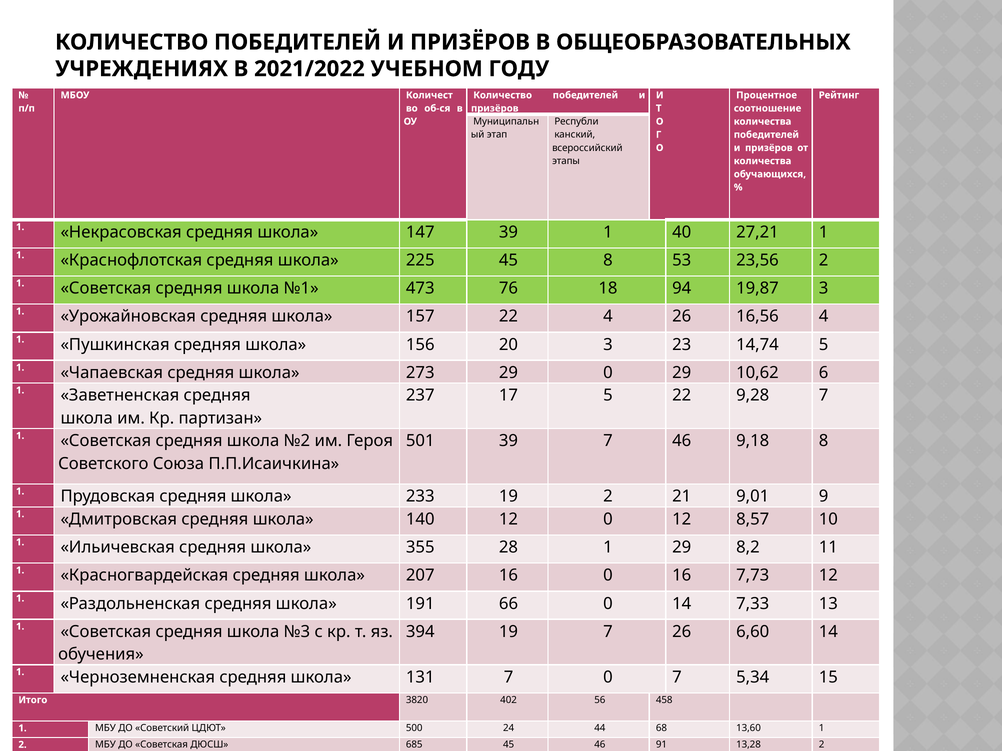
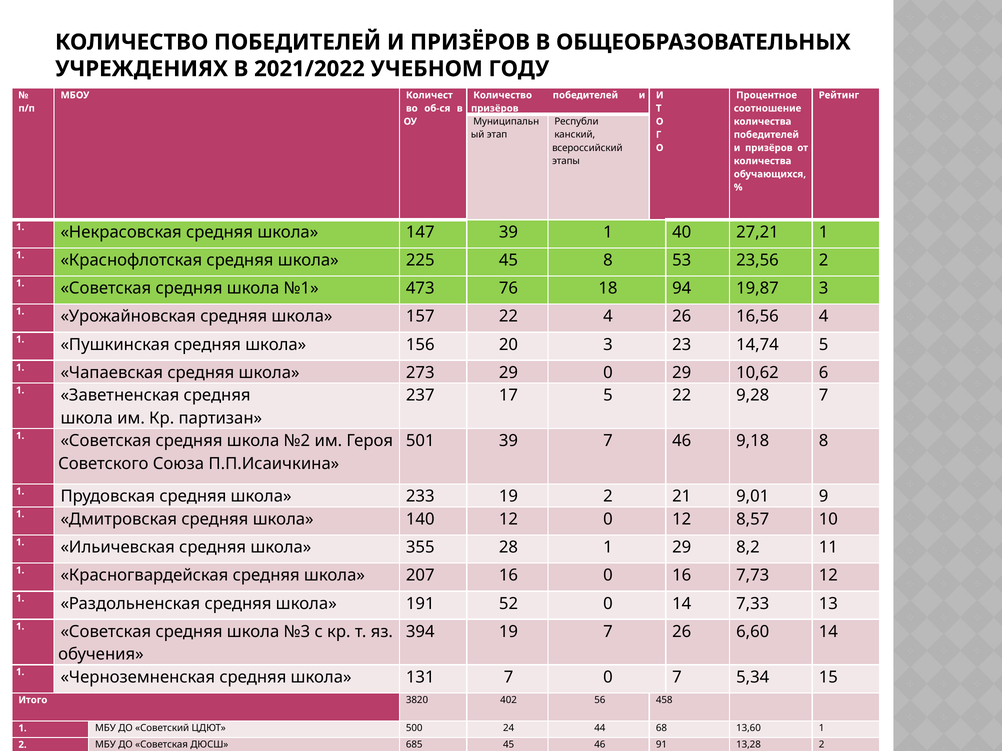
66: 66 -> 52 (509, 604)
